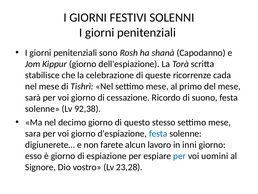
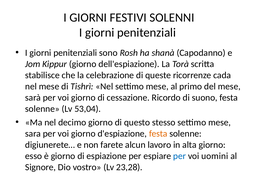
92,38: 92,38 -> 53,04 (88, 109)
festa colour: blue -> orange (158, 133)
inni: inni -> alta (189, 144)
